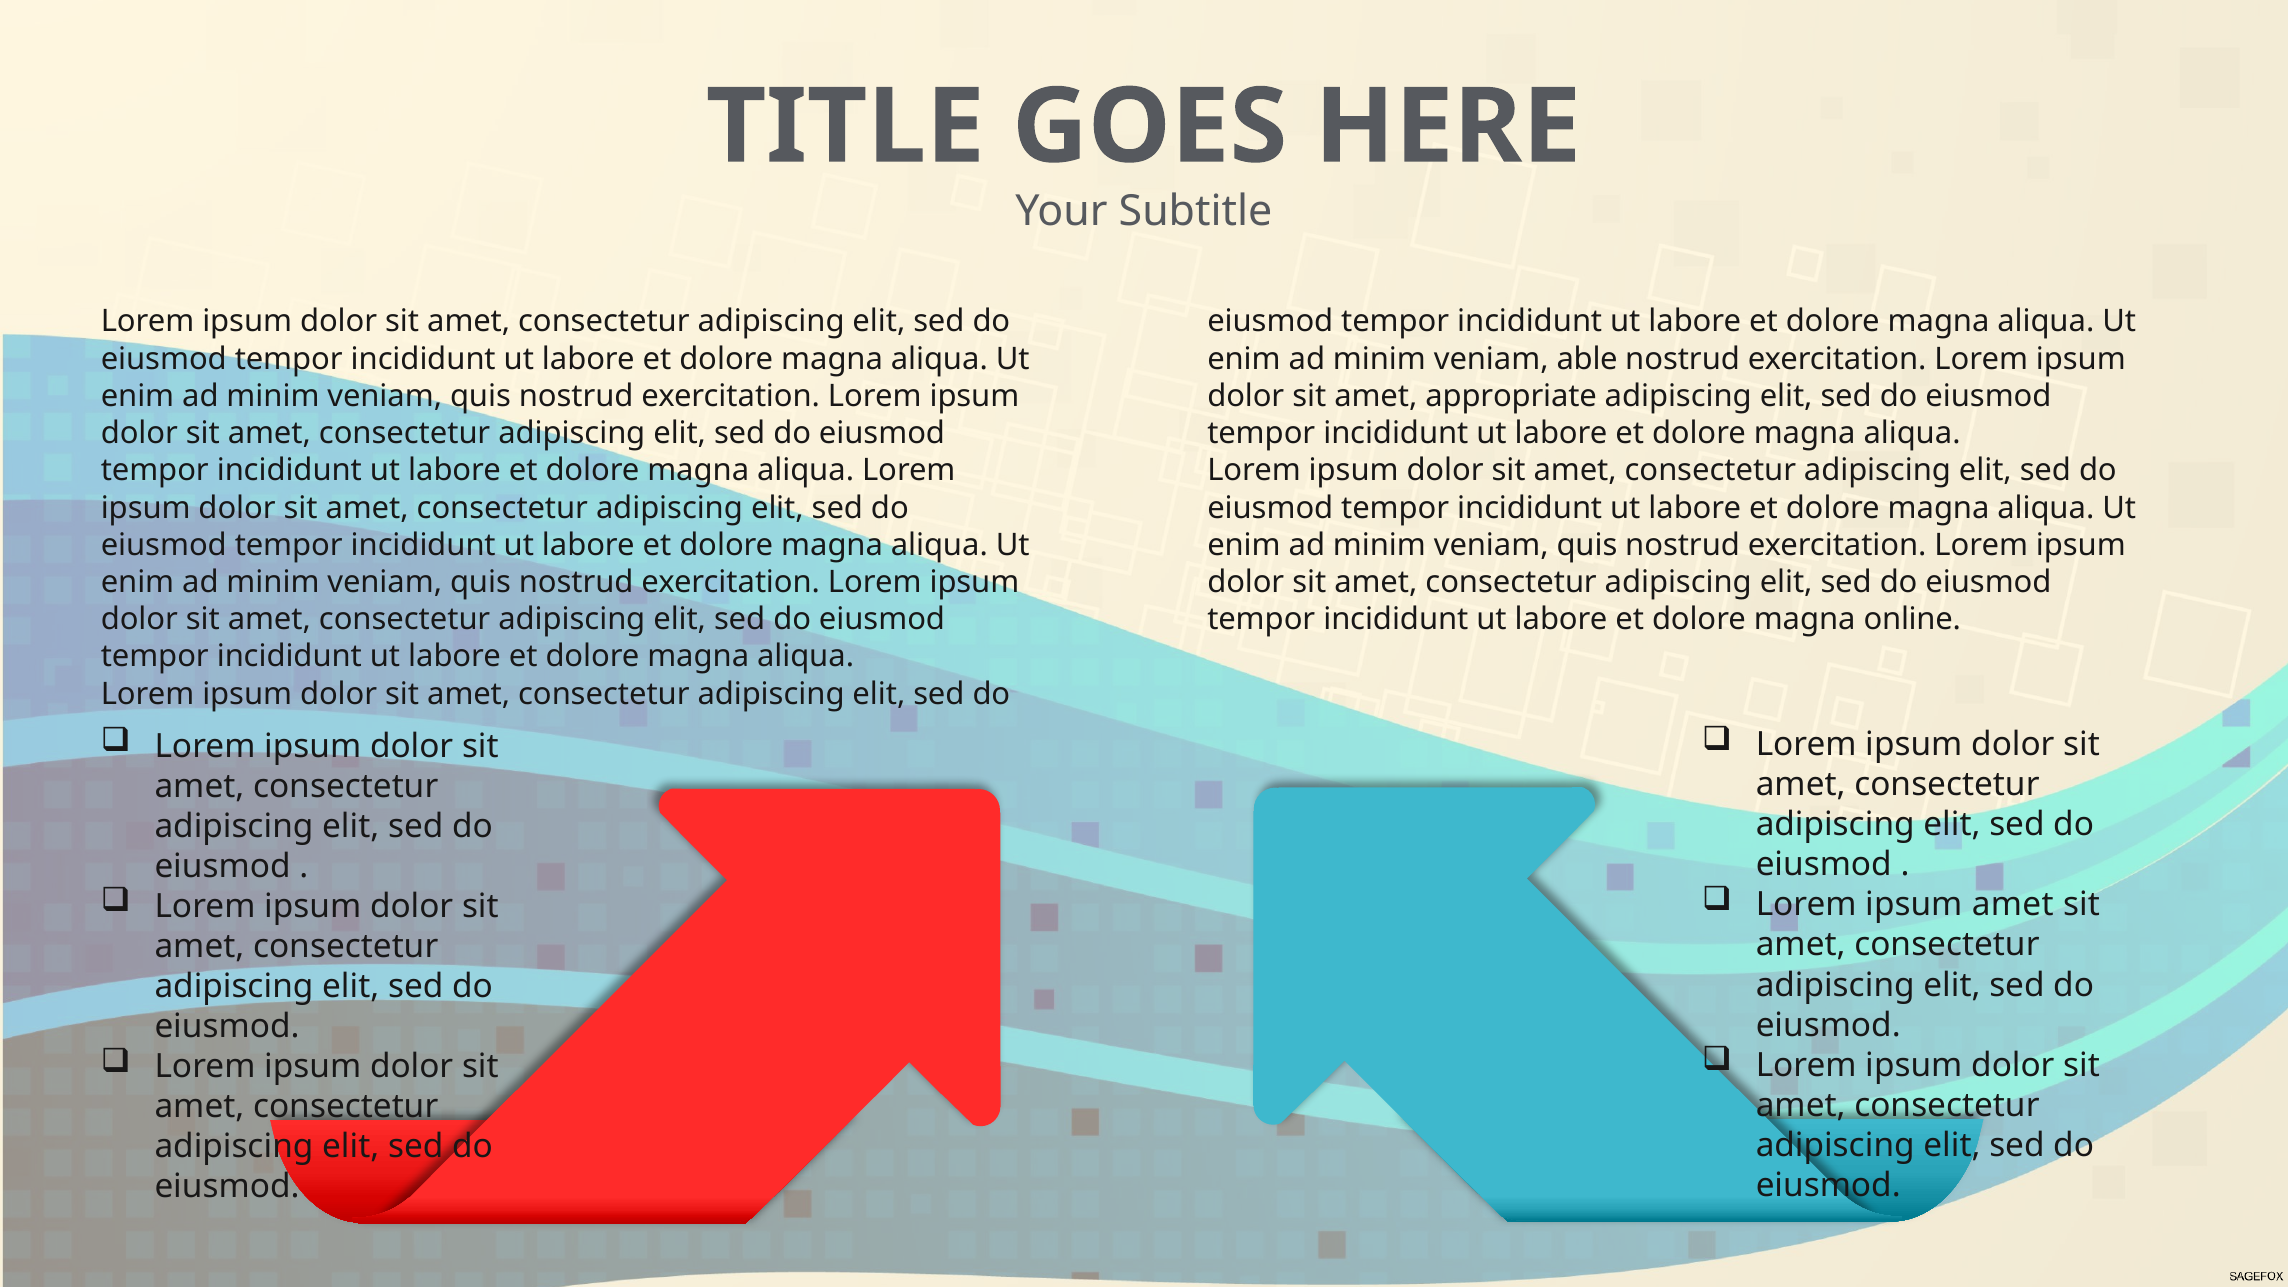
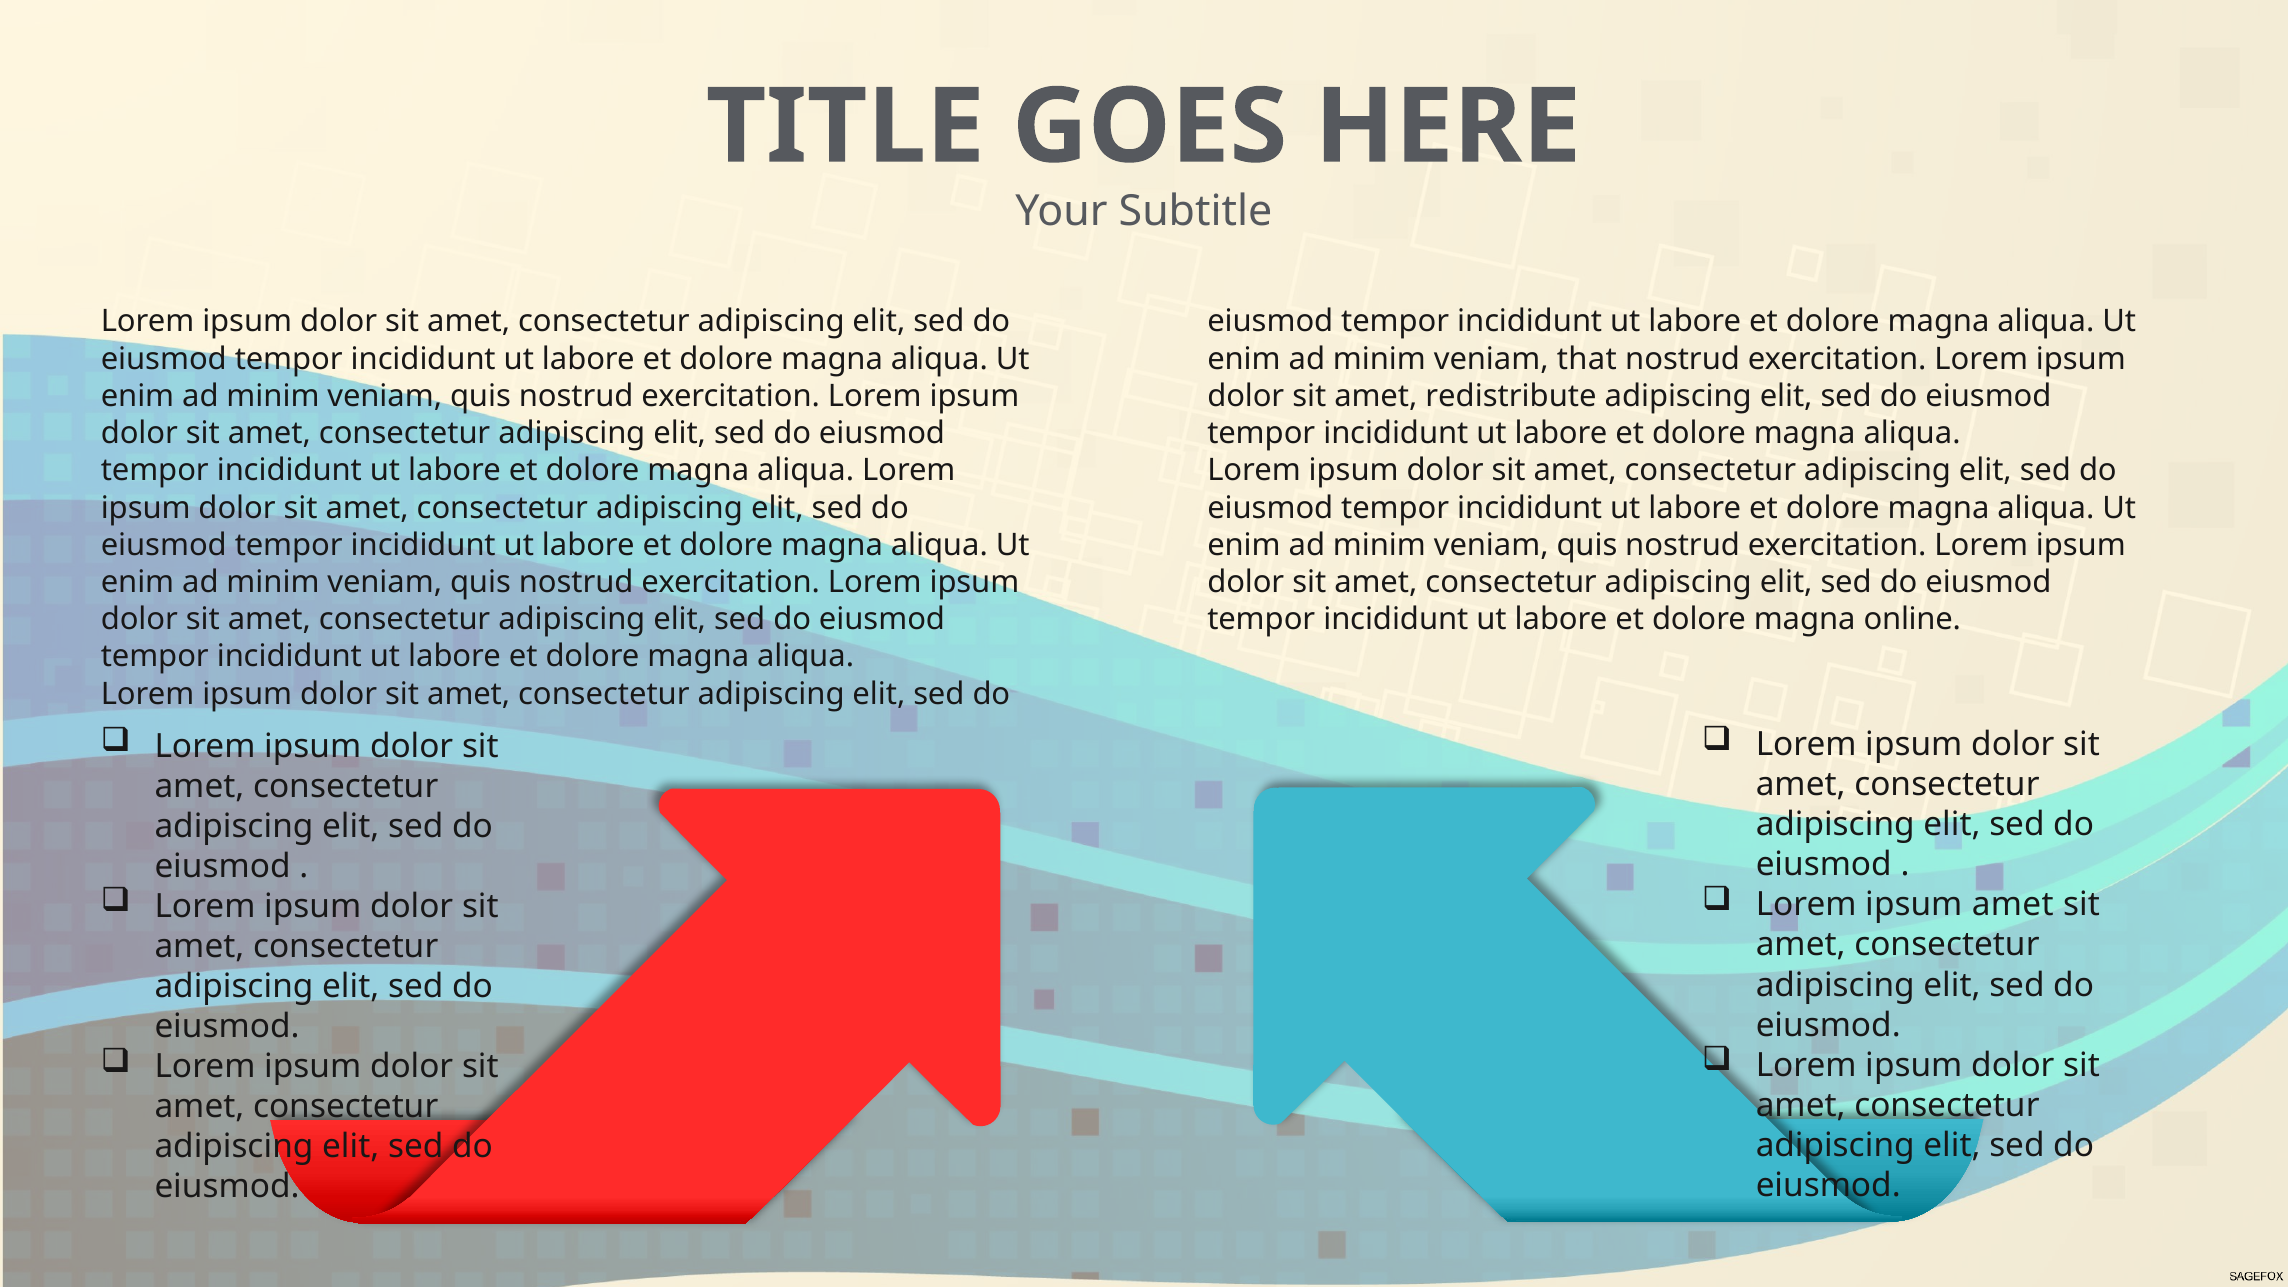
able: able -> that (1587, 359)
appropriate: appropriate -> redistribute (1511, 396)
